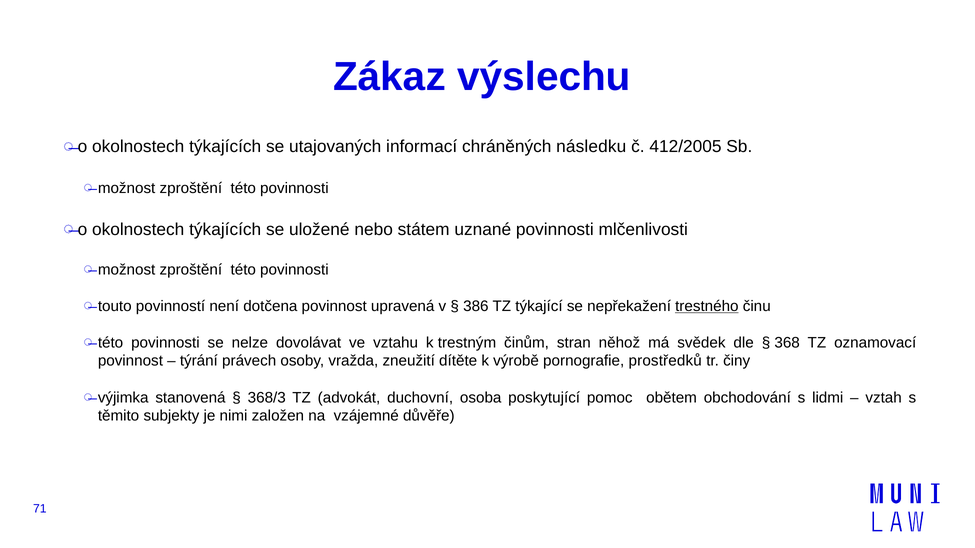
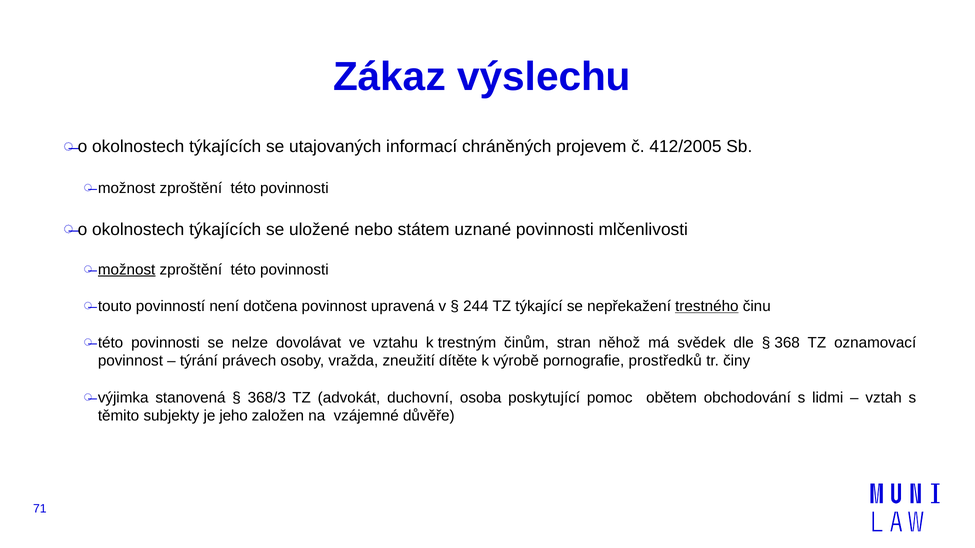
následku: následku -> projevem (591, 147)
možnost underline: none -> present (127, 270)
386: 386 -> 244 (476, 306)
nimi: nimi -> jeho (234, 416)
